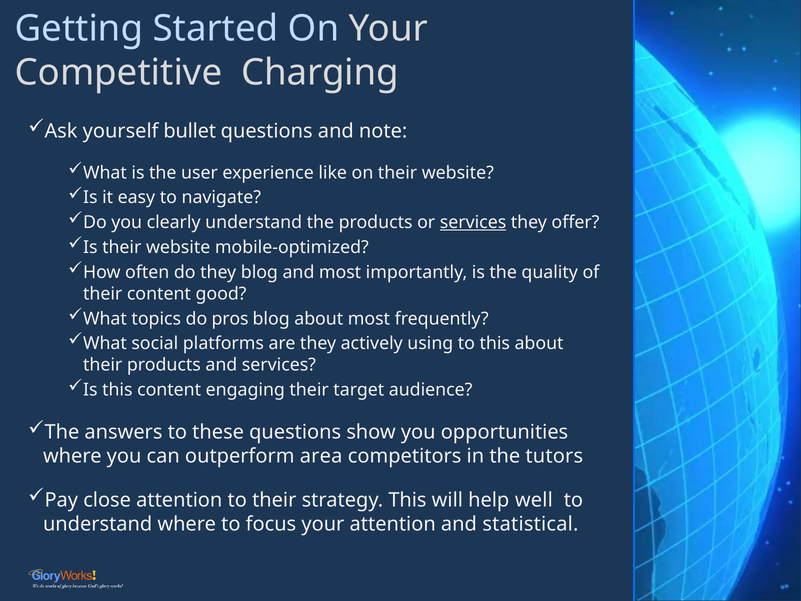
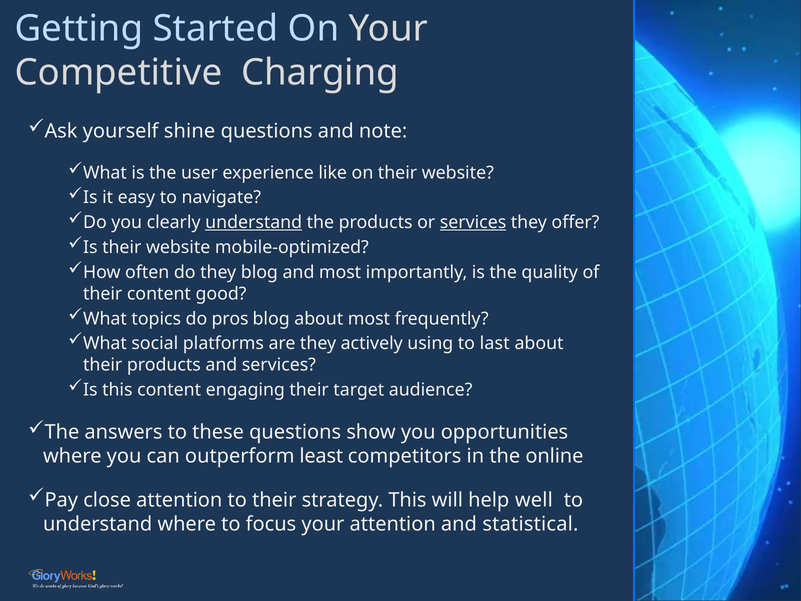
bullet: bullet -> shine (190, 131)
understand underline: none -> present (254, 222)
to this: this -> last (495, 343)
area: area -> least (321, 456)
tutors: tutors -> online (554, 456)
